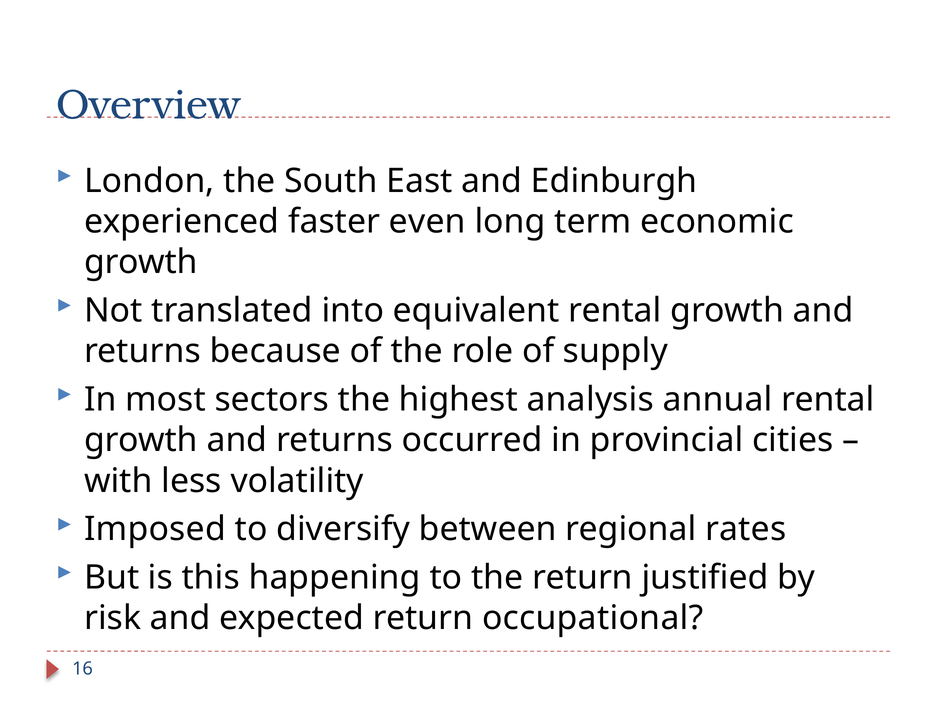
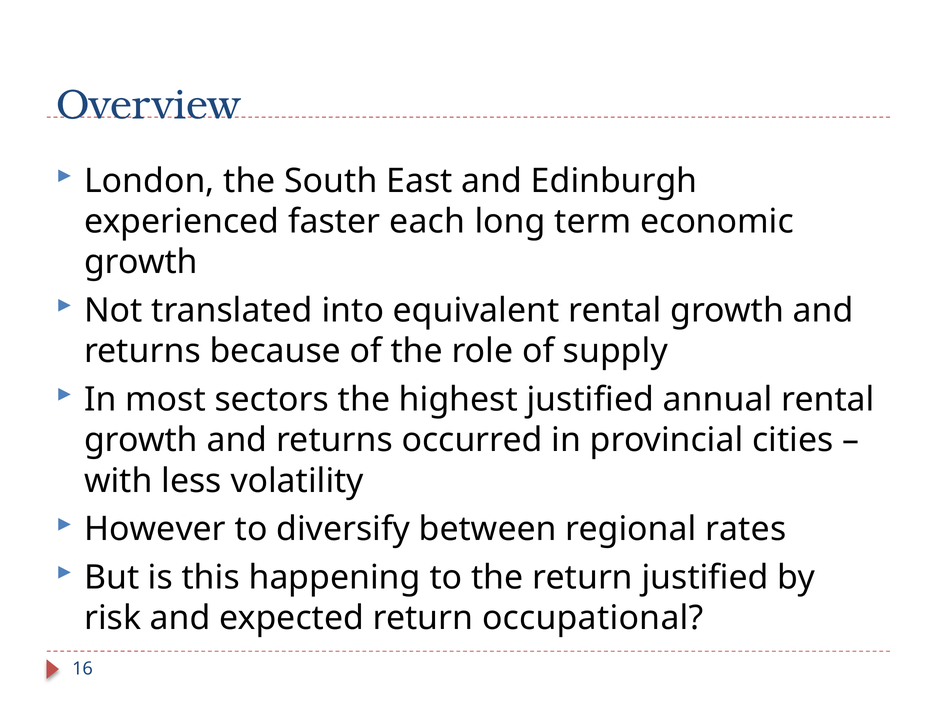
even: even -> each (427, 222)
highest analysis: analysis -> justified (590, 400)
Imposed: Imposed -> However (155, 529)
